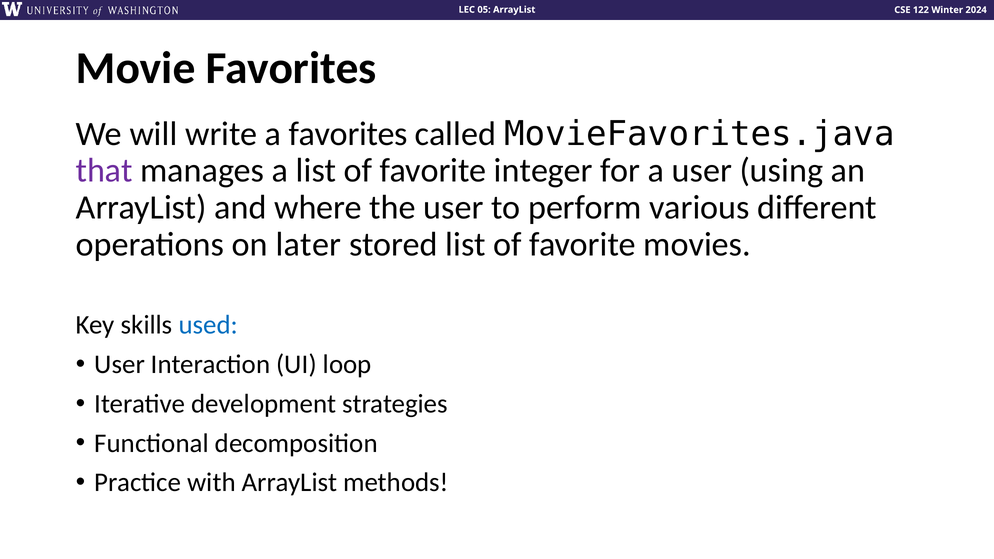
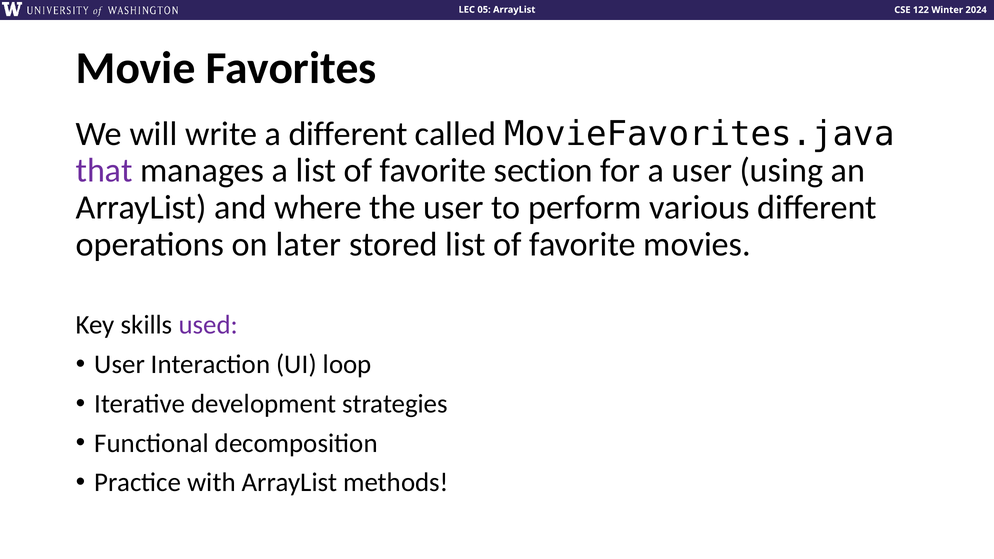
a favorites: favorites -> different (348, 134)
integer: integer -> section (543, 171)
used colour: blue -> purple (208, 325)
